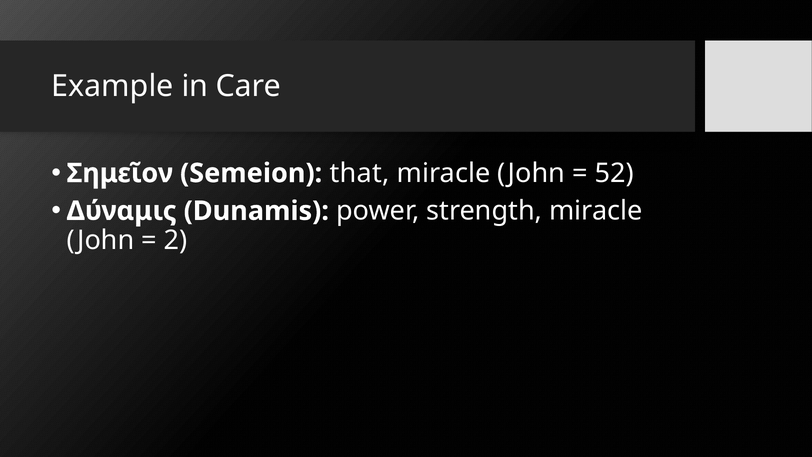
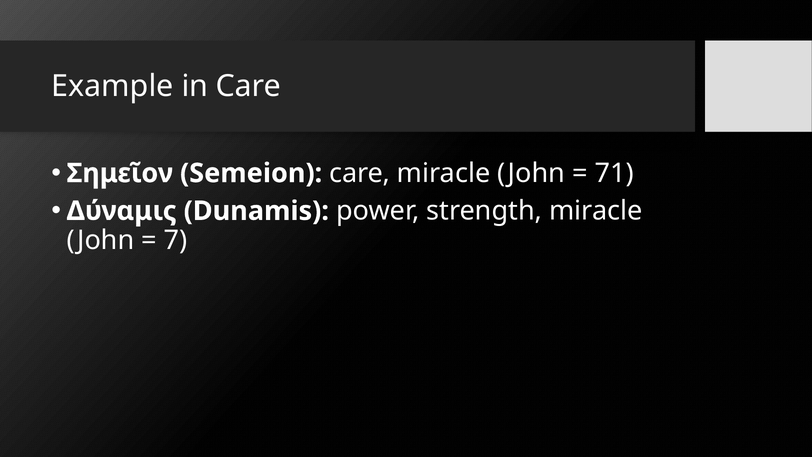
Semeion that: that -> care (360, 173)
52: 52 -> 71 (614, 173)
2: 2 -> 7 (176, 240)
